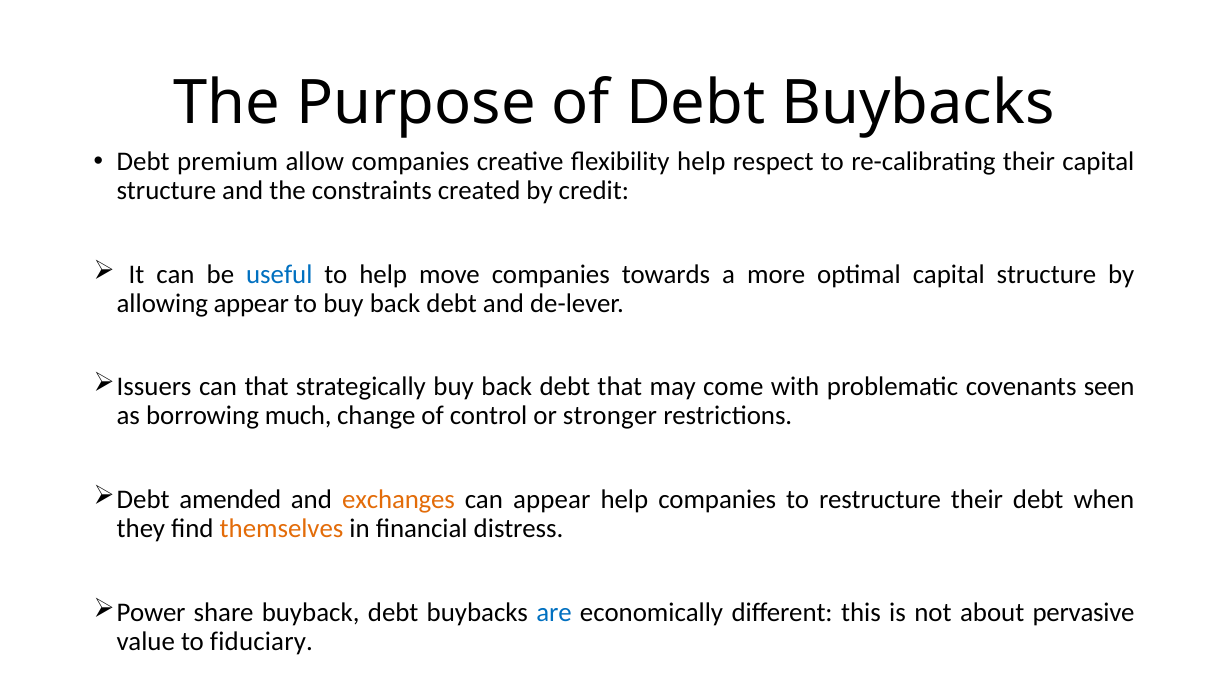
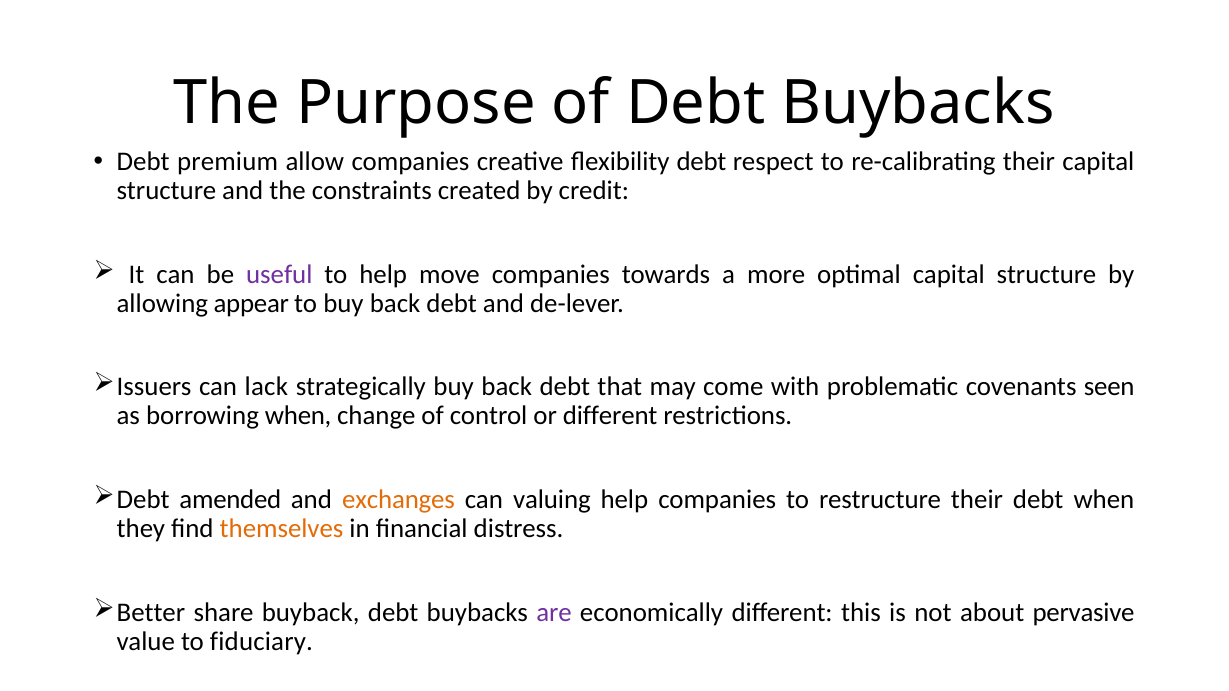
flexibility help: help -> debt (701, 162)
useful colour: blue -> purple (279, 274)
can that: that -> lack (266, 387)
borrowing much: much -> when (298, 416)
or stronger: stronger -> different (610, 416)
can appear: appear -> valuing (552, 500)
Power: Power -> Better (151, 612)
are colour: blue -> purple (554, 612)
